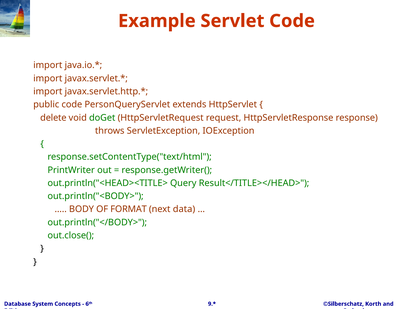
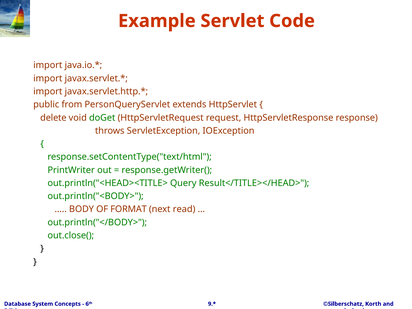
public code: code -> from (72, 105)
data: data -> read (184, 209)
